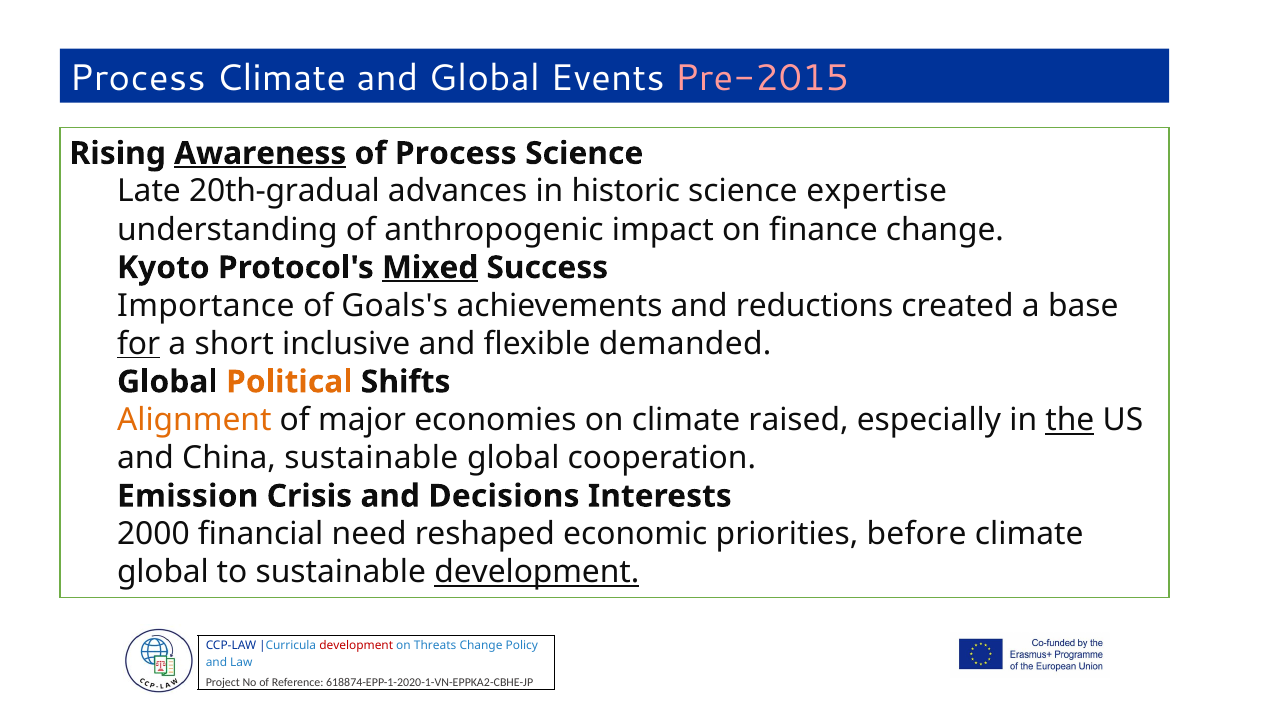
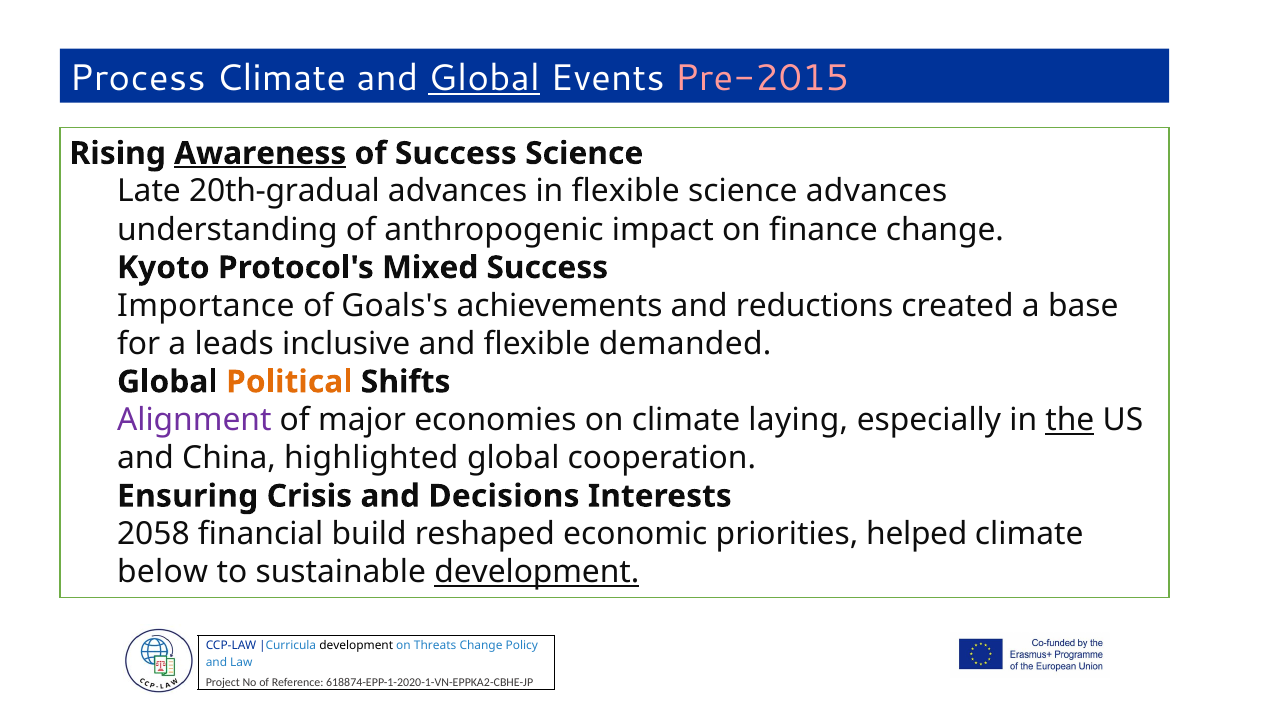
Global underline: none -> present (484, 78)
of Process: Process -> Success (456, 154)
in historic: historic -> flexible (626, 192)
science expertise: expertise -> advances (877, 192)
Mixed underline: present -> none (430, 268)
for underline: present -> none (139, 344)
short: short -> leads (234, 344)
Alignment colour: orange -> purple (194, 420)
raised: raised -> laying (798, 420)
China sustainable: sustainable -> highlighted (371, 458)
Emission: Emission -> Ensuring (188, 496)
2000: 2000 -> 2058 (153, 535)
need: need -> build (369, 535)
before: before -> helped (917, 535)
global: global -> below (163, 573)
development colour: red -> black (356, 646)
